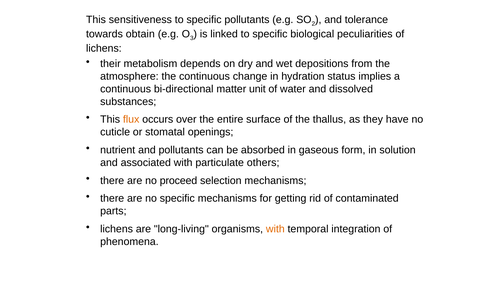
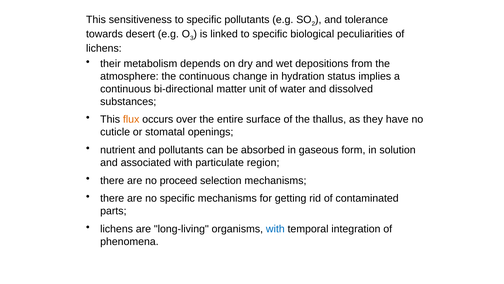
obtain: obtain -> desert (140, 34)
others: others -> region (263, 162)
with colour: orange -> blue (275, 229)
